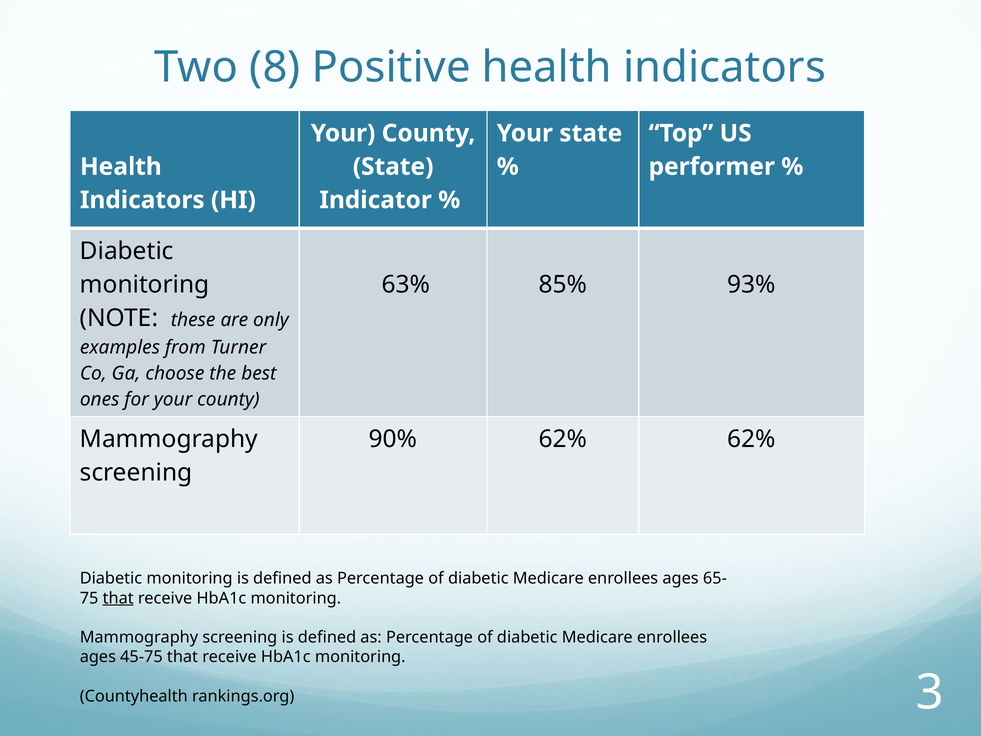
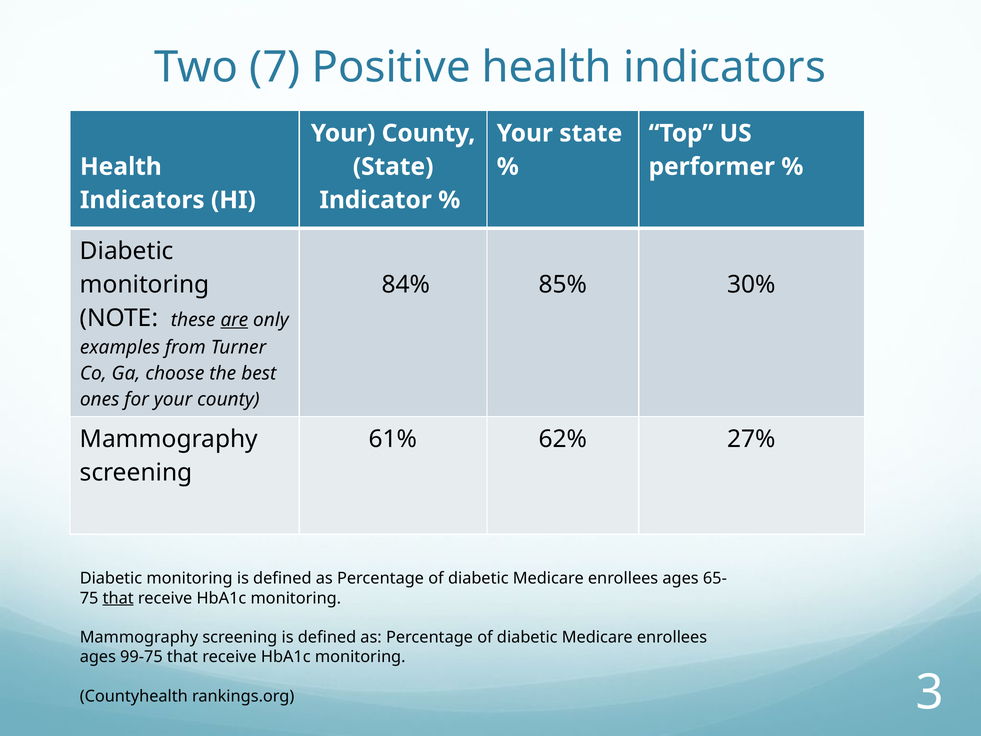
8: 8 -> 7 (275, 67)
63%: 63% -> 84% (406, 285)
93%: 93% -> 30% (752, 285)
are underline: none -> present (234, 320)
90%: 90% -> 61% (393, 439)
62% 62%: 62% -> 27% (752, 439)
45-75: 45-75 -> 99-75 (141, 657)
